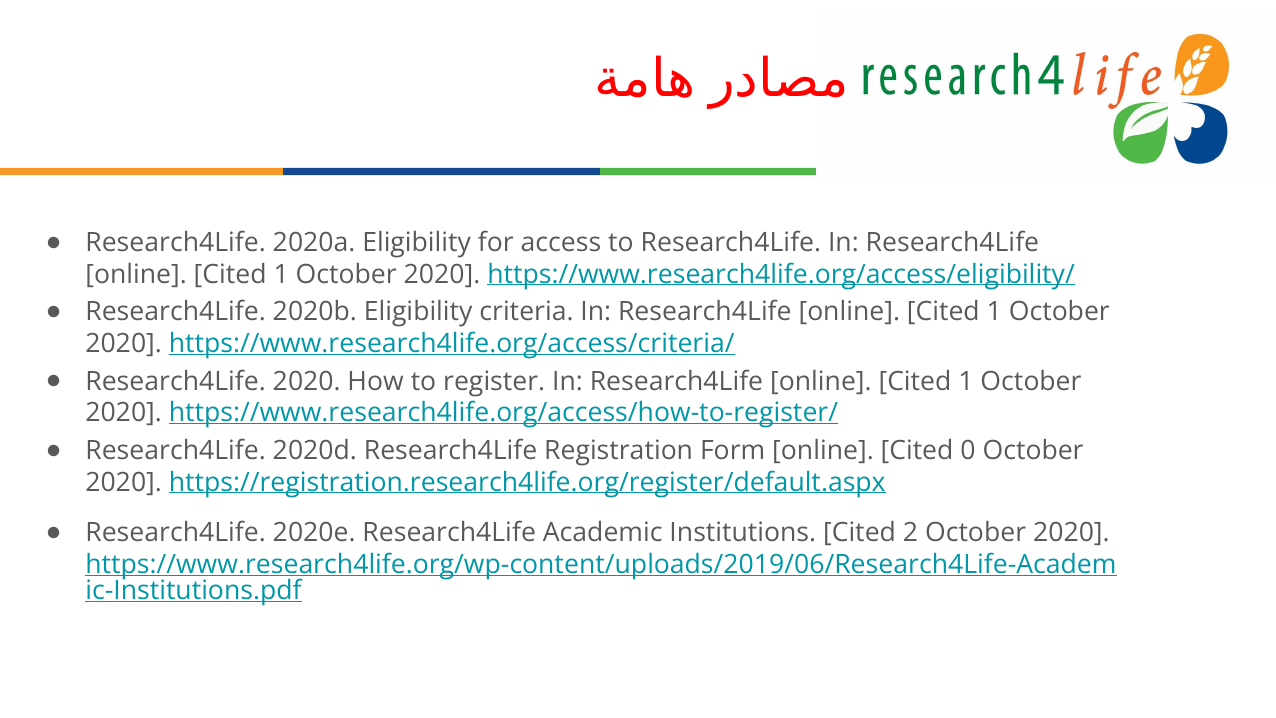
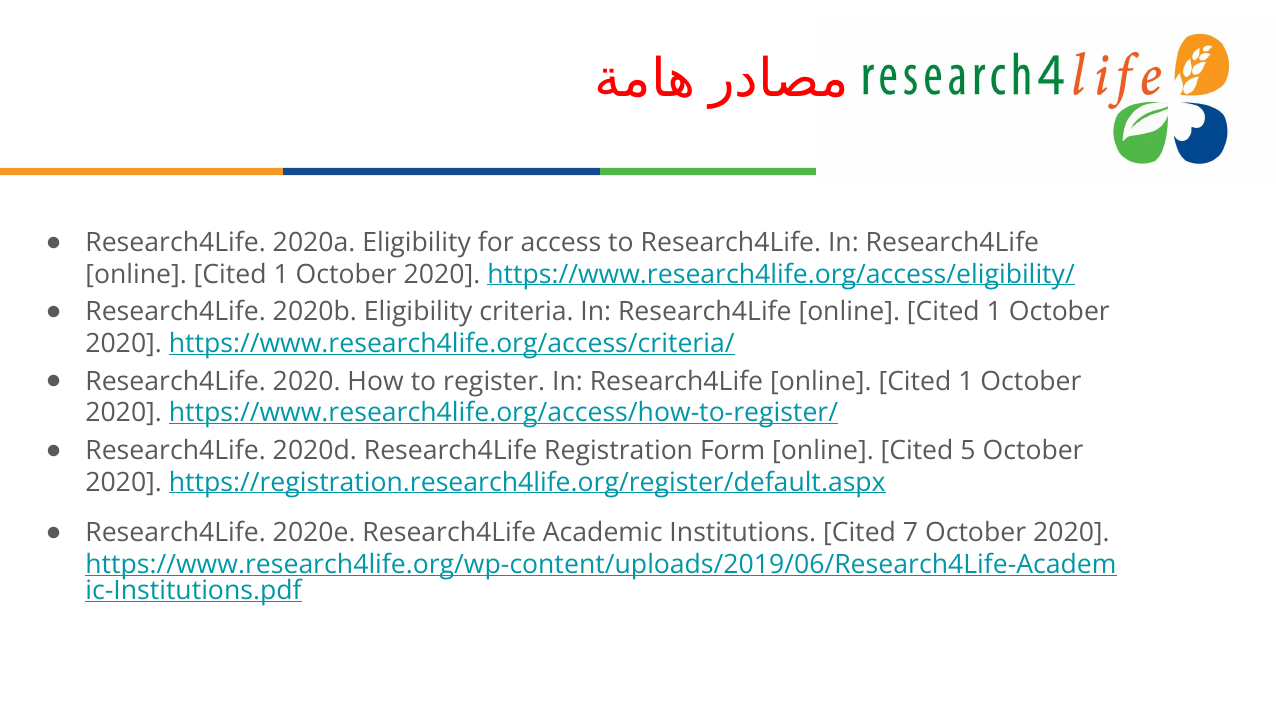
0: 0 -> 5 (968, 450)
2: 2 -> 7 (910, 533)
